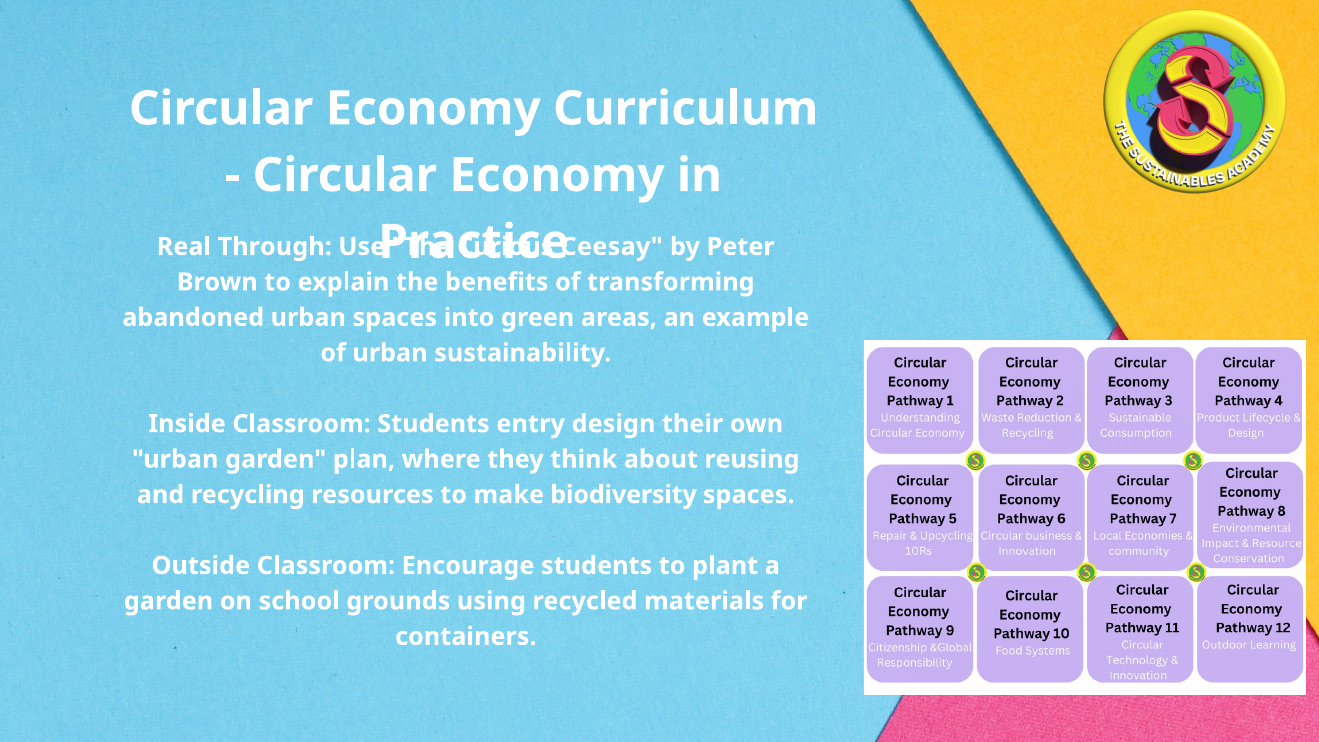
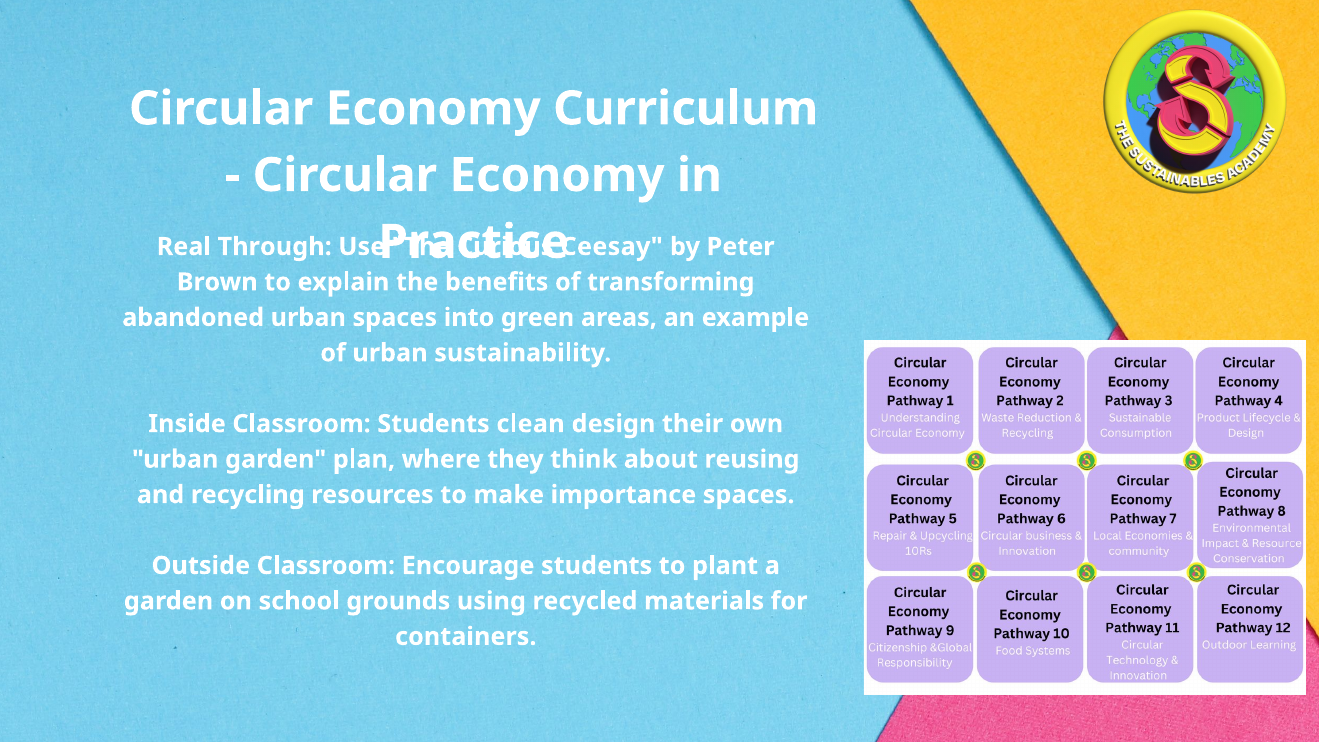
entry: entry -> clean (531, 424)
biodiversity: biodiversity -> importance (623, 495)
